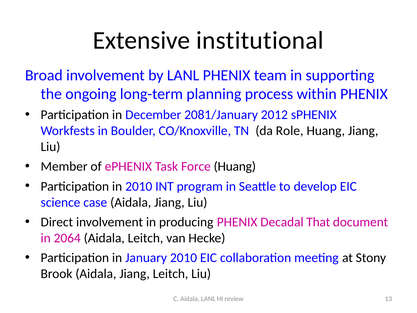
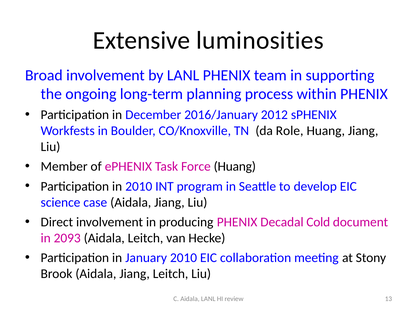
institutional: institutional -> luminosities (260, 40)
2081/January: 2081/January -> 2016/January (221, 115)
That: That -> Cold (318, 222)
2064: 2064 -> 2093 (67, 238)
